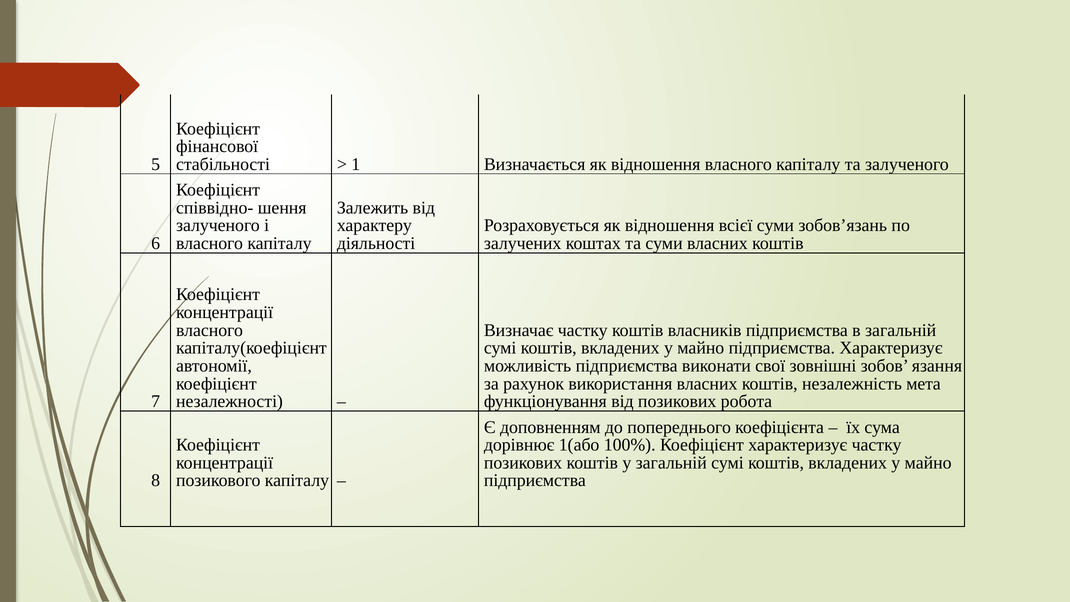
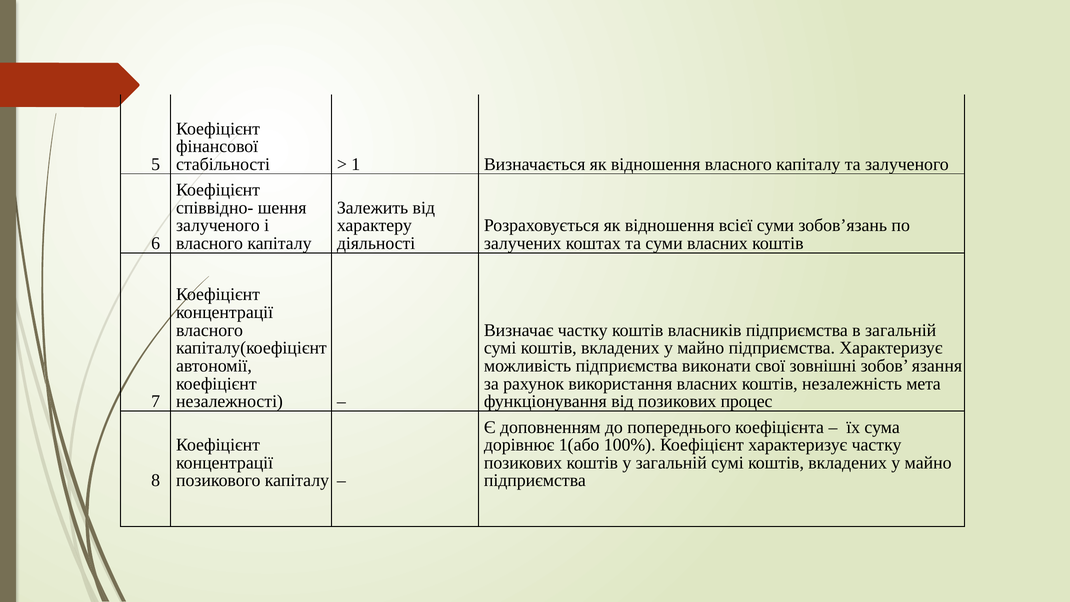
робота: робота -> процес (747, 401)
